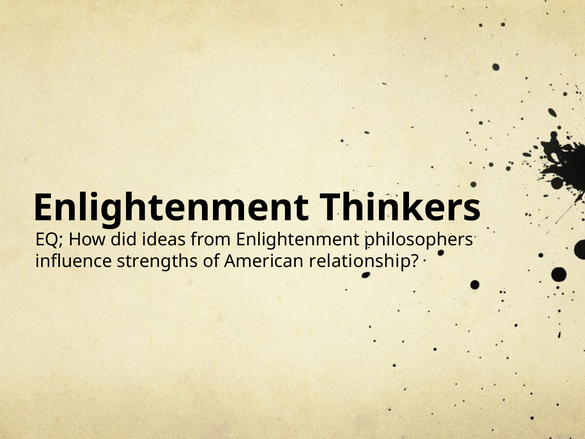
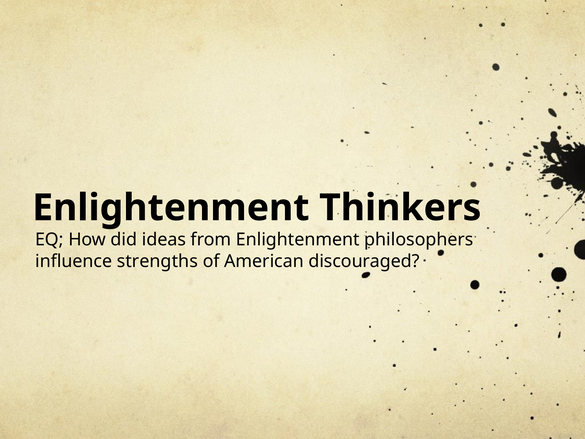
relationship: relationship -> discouraged (364, 261)
